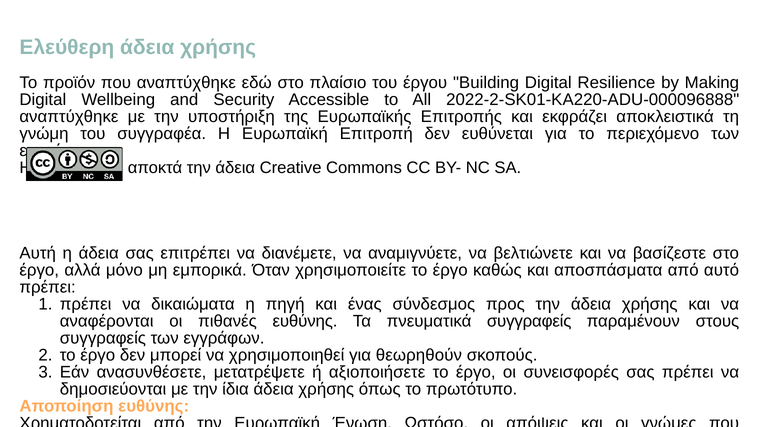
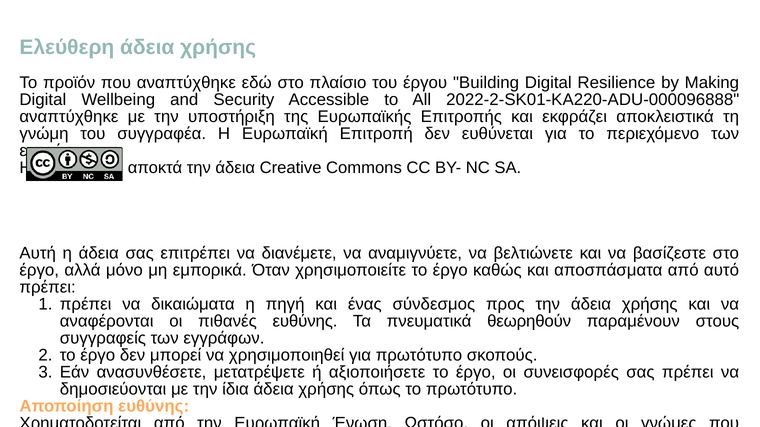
πνευματικά συγγραφείς: συγγραφείς -> θεωρηθούν (529, 321)
για θεωρηθούν: θεωρηθούν -> πρωτότυπο (419, 355)
